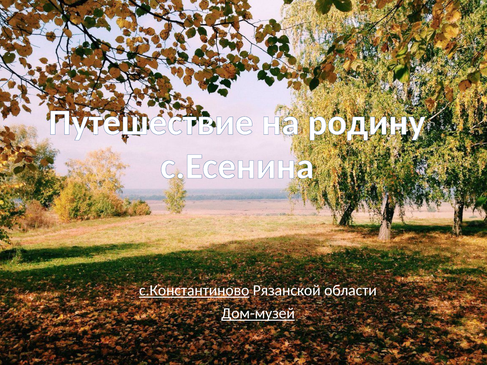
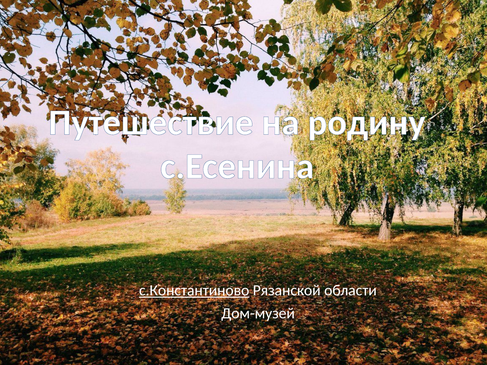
Дом-музей underline: present -> none (258, 314)
